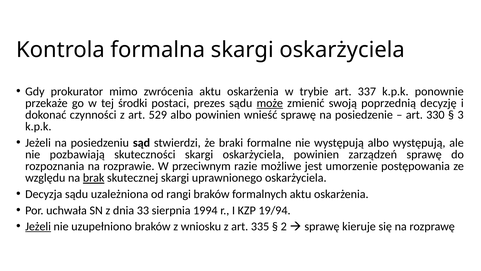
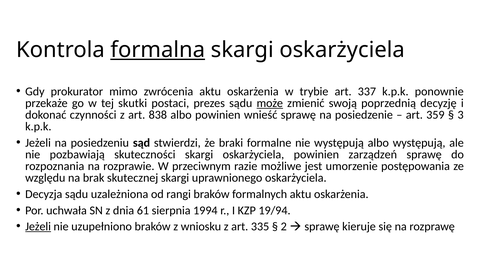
formalna underline: none -> present (158, 50)
środki: środki -> skutki (133, 103)
529: 529 -> 838 (158, 115)
330: 330 -> 359 (435, 115)
brak underline: present -> none (94, 178)
33: 33 -> 61 (143, 210)
